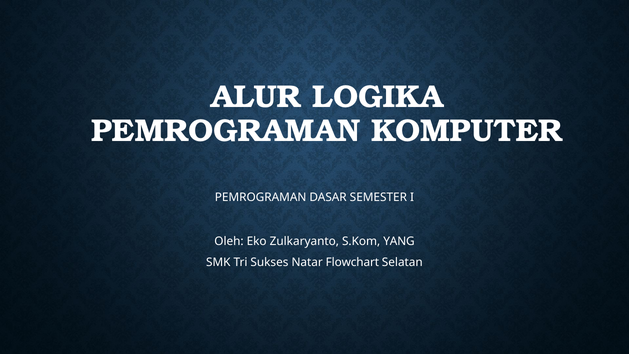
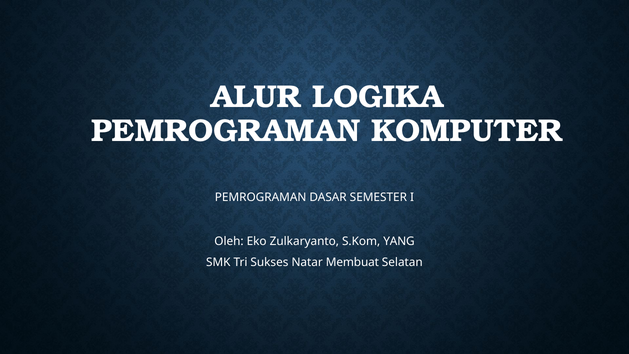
Flowchart: Flowchart -> Membuat (352, 262)
